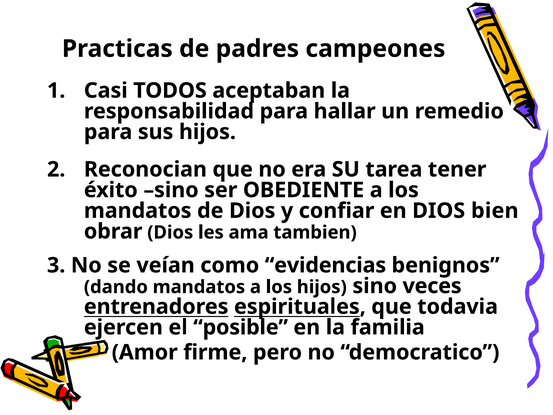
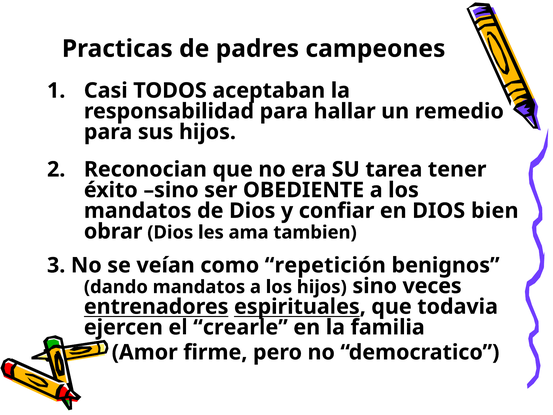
evidencias: evidencias -> repetición (325, 265)
posible: posible -> crearle (241, 327)
